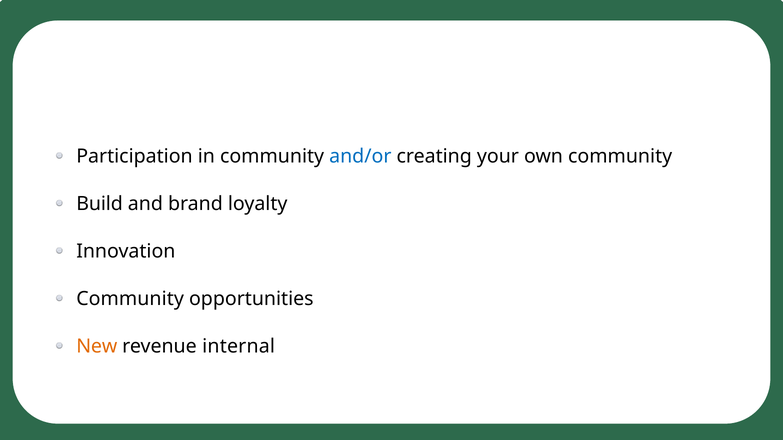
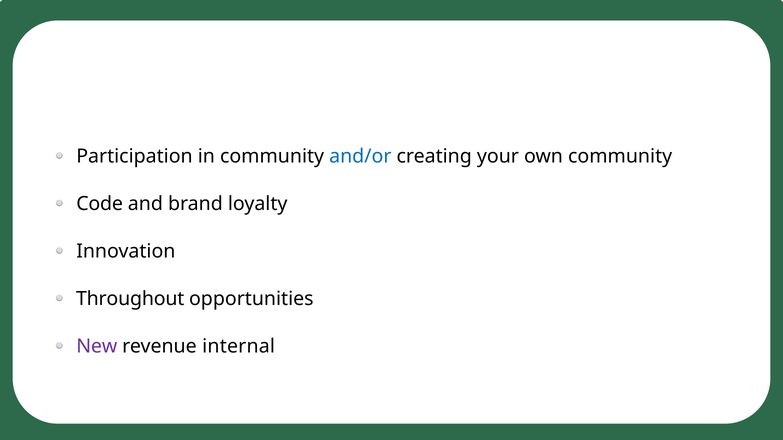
Build: Build -> Code (100, 204)
Community: Community -> Throughout (130, 299)
New colour: orange -> purple (97, 347)
